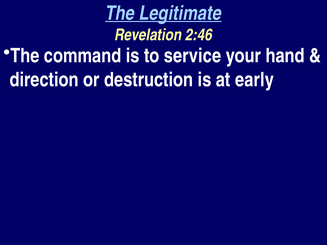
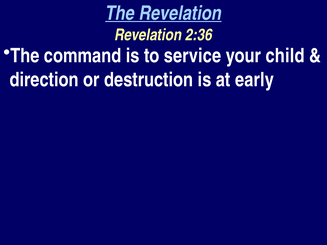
The Legitimate: Legitimate -> Revelation (180, 13)
2:46: 2:46 -> 2:36 (199, 35)
hand: hand -> child (285, 56)
